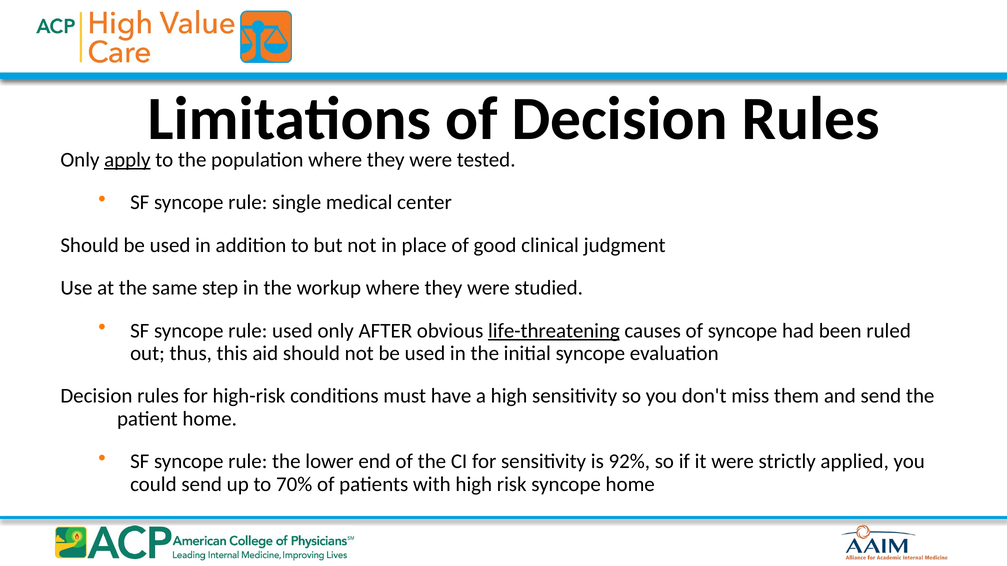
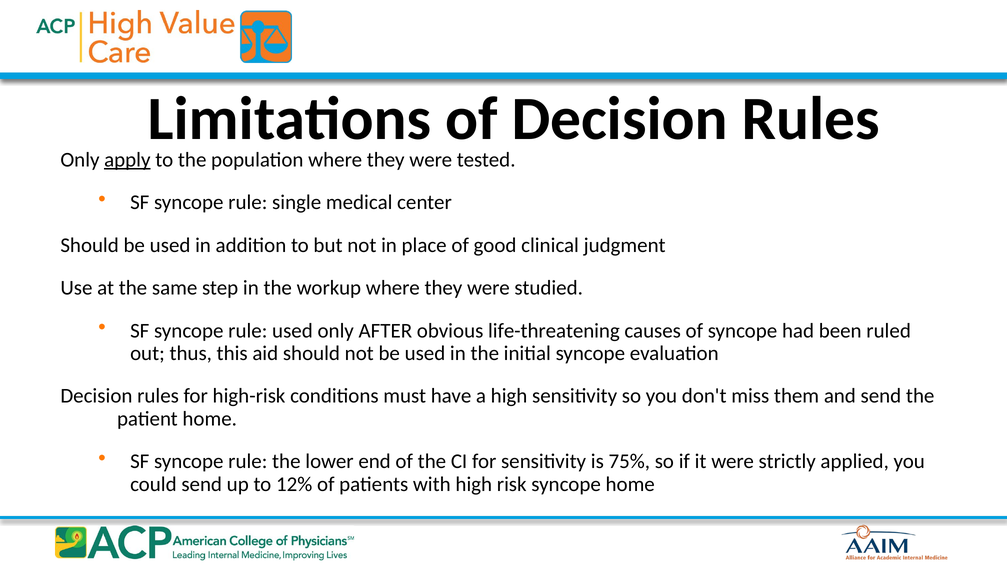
life-threatening underline: present -> none (554, 331)
92%: 92% -> 75% (629, 462)
70%: 70% -> 12% (294, 484)
